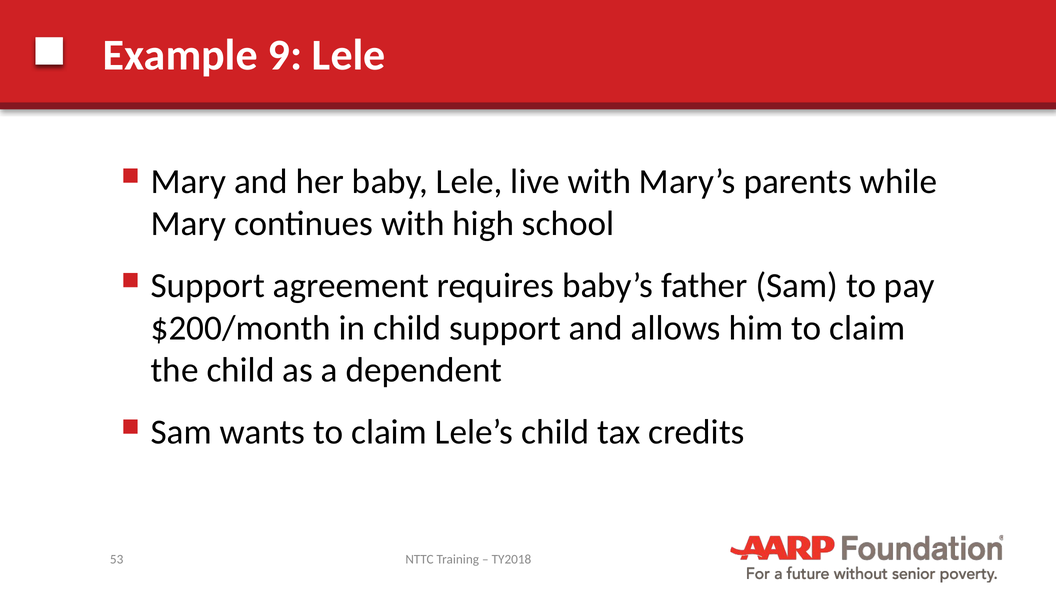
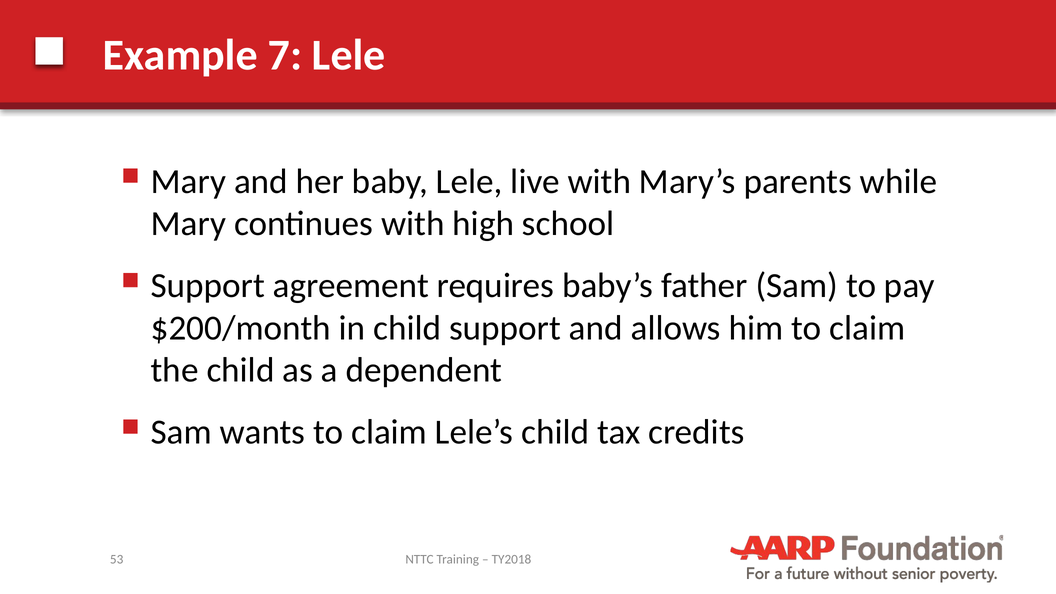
9: 9 -> 7 (285, 55)
